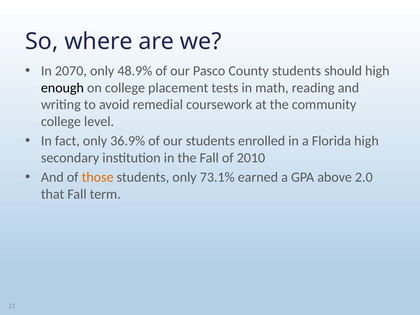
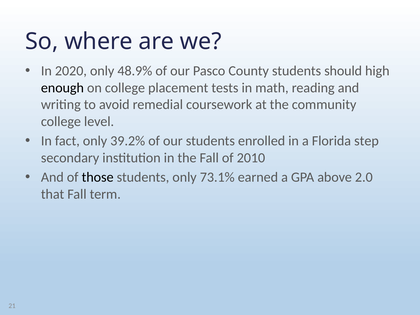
2070: 2070 -> 2020 (71, 71)
36.9%: 36.9% -> 39.2% (128, 141)
Florida high: high -> step (366, 141)
those colour: orange -> black (98, 177)
